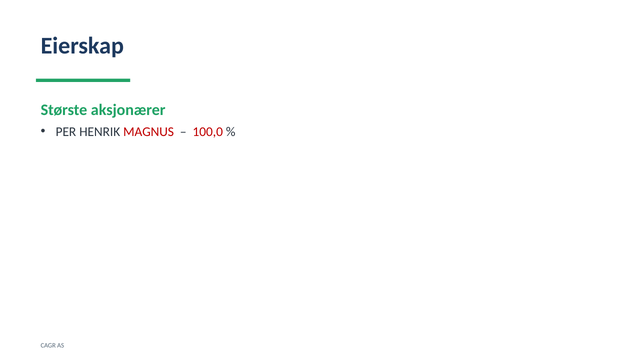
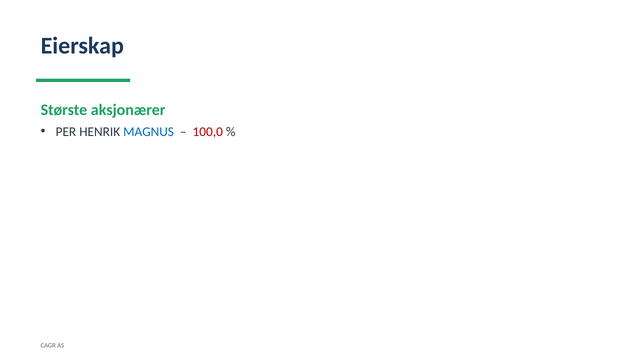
MAGNUS colour: red -> blue (149, 131)
